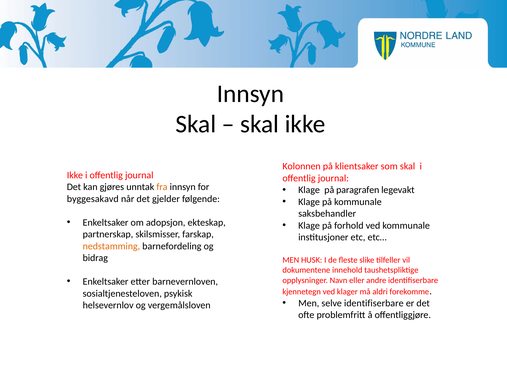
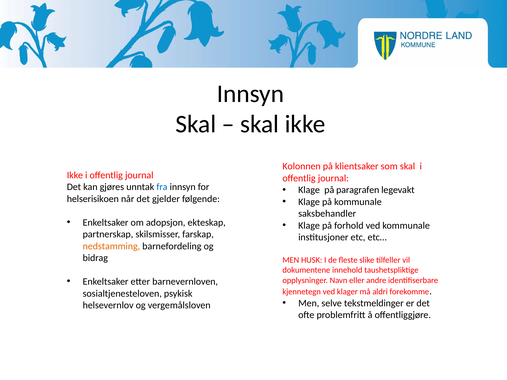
fra colour: orange -> blue (162, 187)
byggesakavd: byggesakavd -> helserisikoen (93, 199)
selve identifiserbare: identifiserbare -> tekstmeldinger (374, 303)
